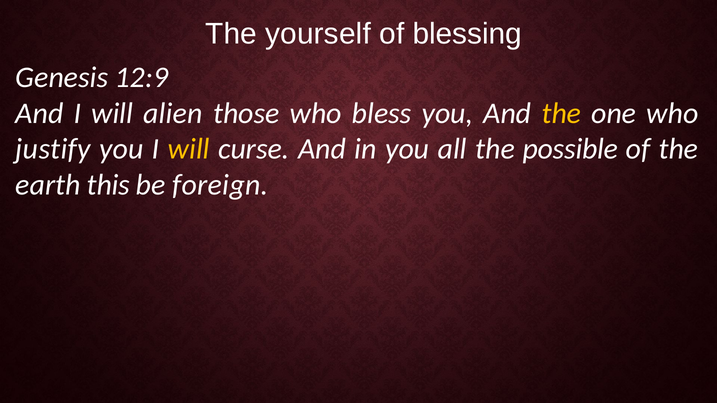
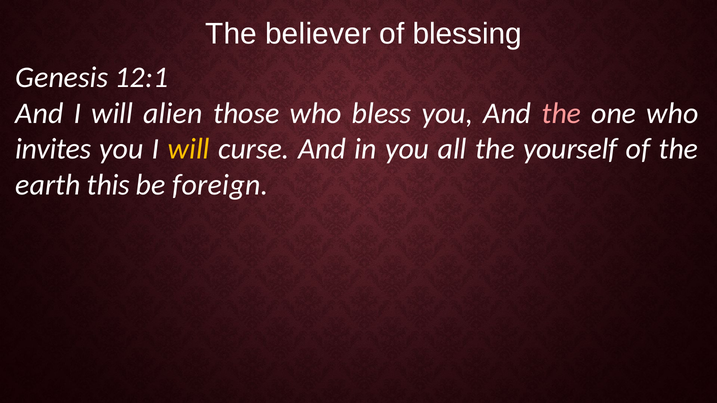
yourself: yourself -> believer (318, 34)
12:9: 12:9 -> 12:1 (142, 77)
the colour: yellow -> pink (561, 113)
justify: justify -> invites (53, 149)
possible: possible -> yourself (570, 149)
